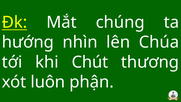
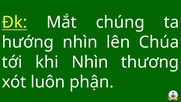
khi Chút: Chút -> Nhìn (90, 62)
